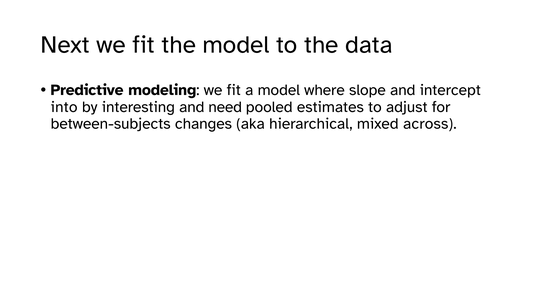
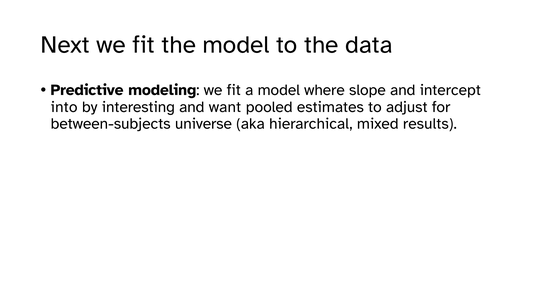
need: need -> want (225, 107)
changes: changes -> universe (203, 124)
across: across -> results (430, 124)
